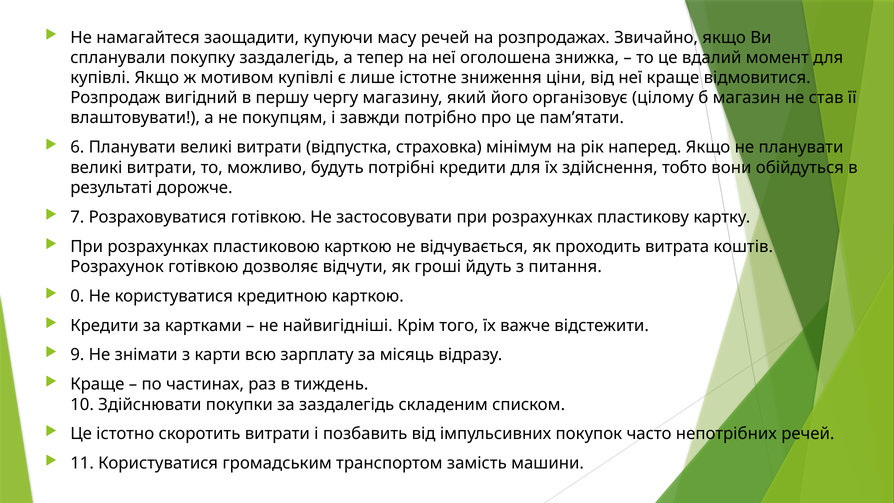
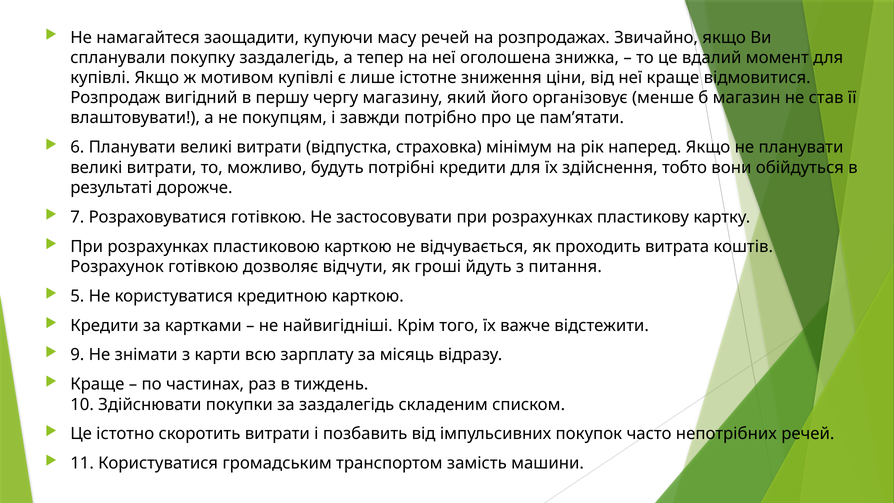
цілому: цілому -> менше (663, 98)
0: 0 -> 5 (77, 296)
